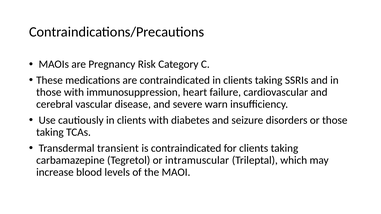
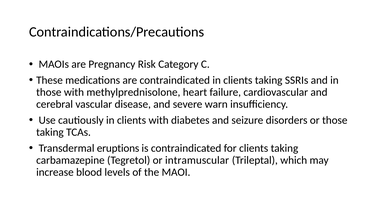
immunosuppression: immunosuppression -> methylprednisolone (133, 92)
transient: transient -> eruptions (118, 148)
